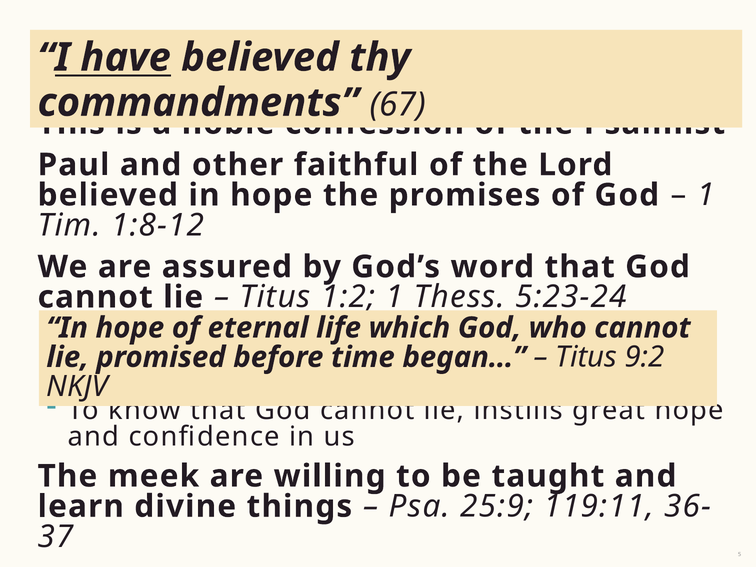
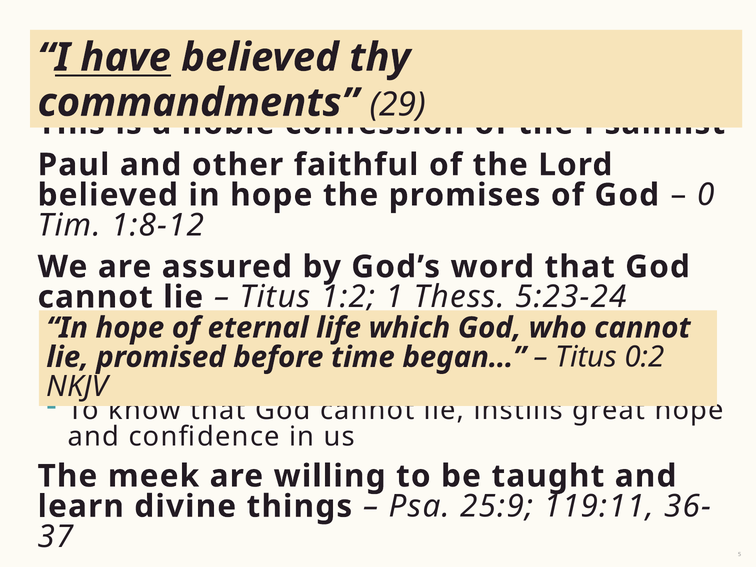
67: 67 -> 29 (398, 105)
1: 1 -> 0 (706, 195)
9:2: 9:2 -> 0:2 (645, 357)
